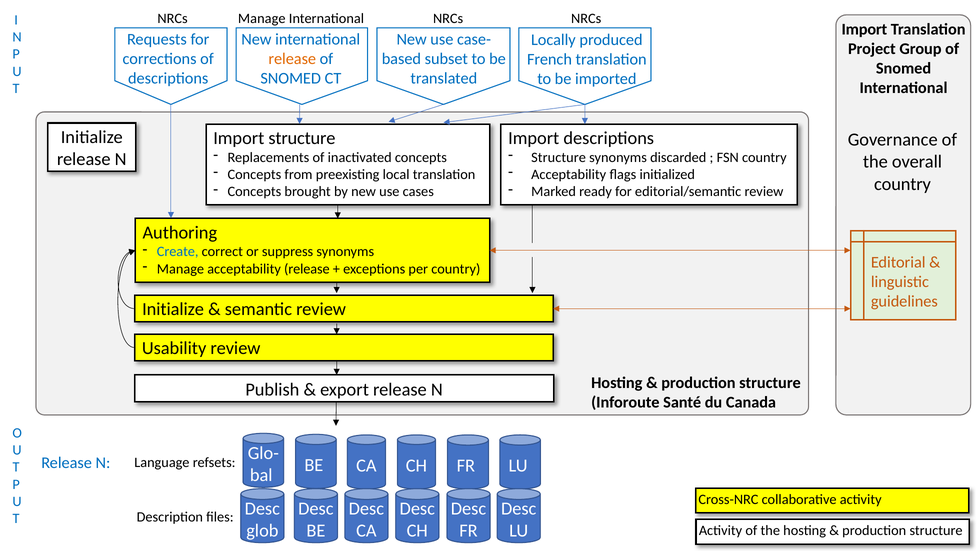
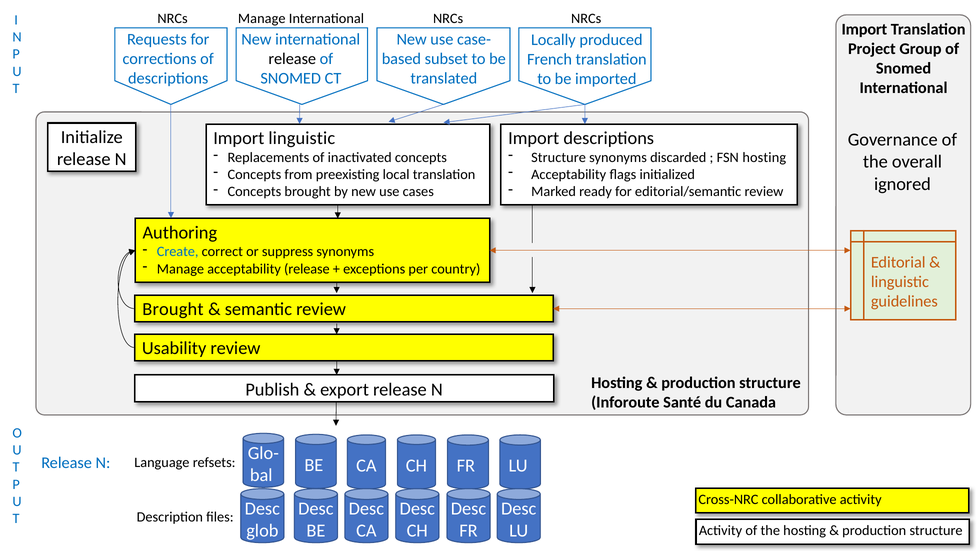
release colour: orange -> black (292, 59)
Import structure: structure -> linguistic (302, 138)
FSN country: country -> hosting (764, 157)
country: country -> ignored (902, 184)
Initialize: Initialize -> Brought (173, 310)
